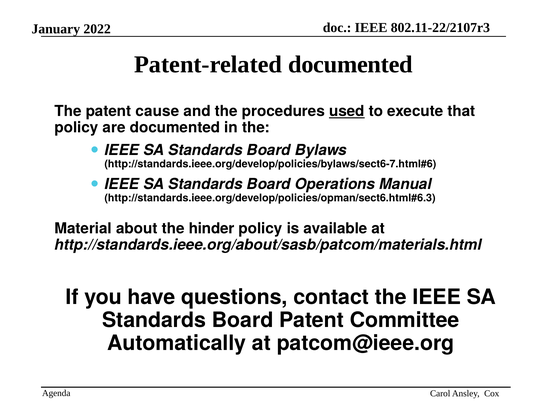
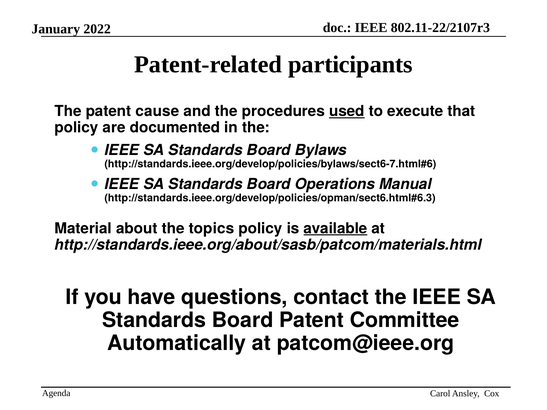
Patent-related documented: documented -> participants (350, 64)
hinder: hinder -> topics (211, 228)
available underline: none -> present (335, 228)
